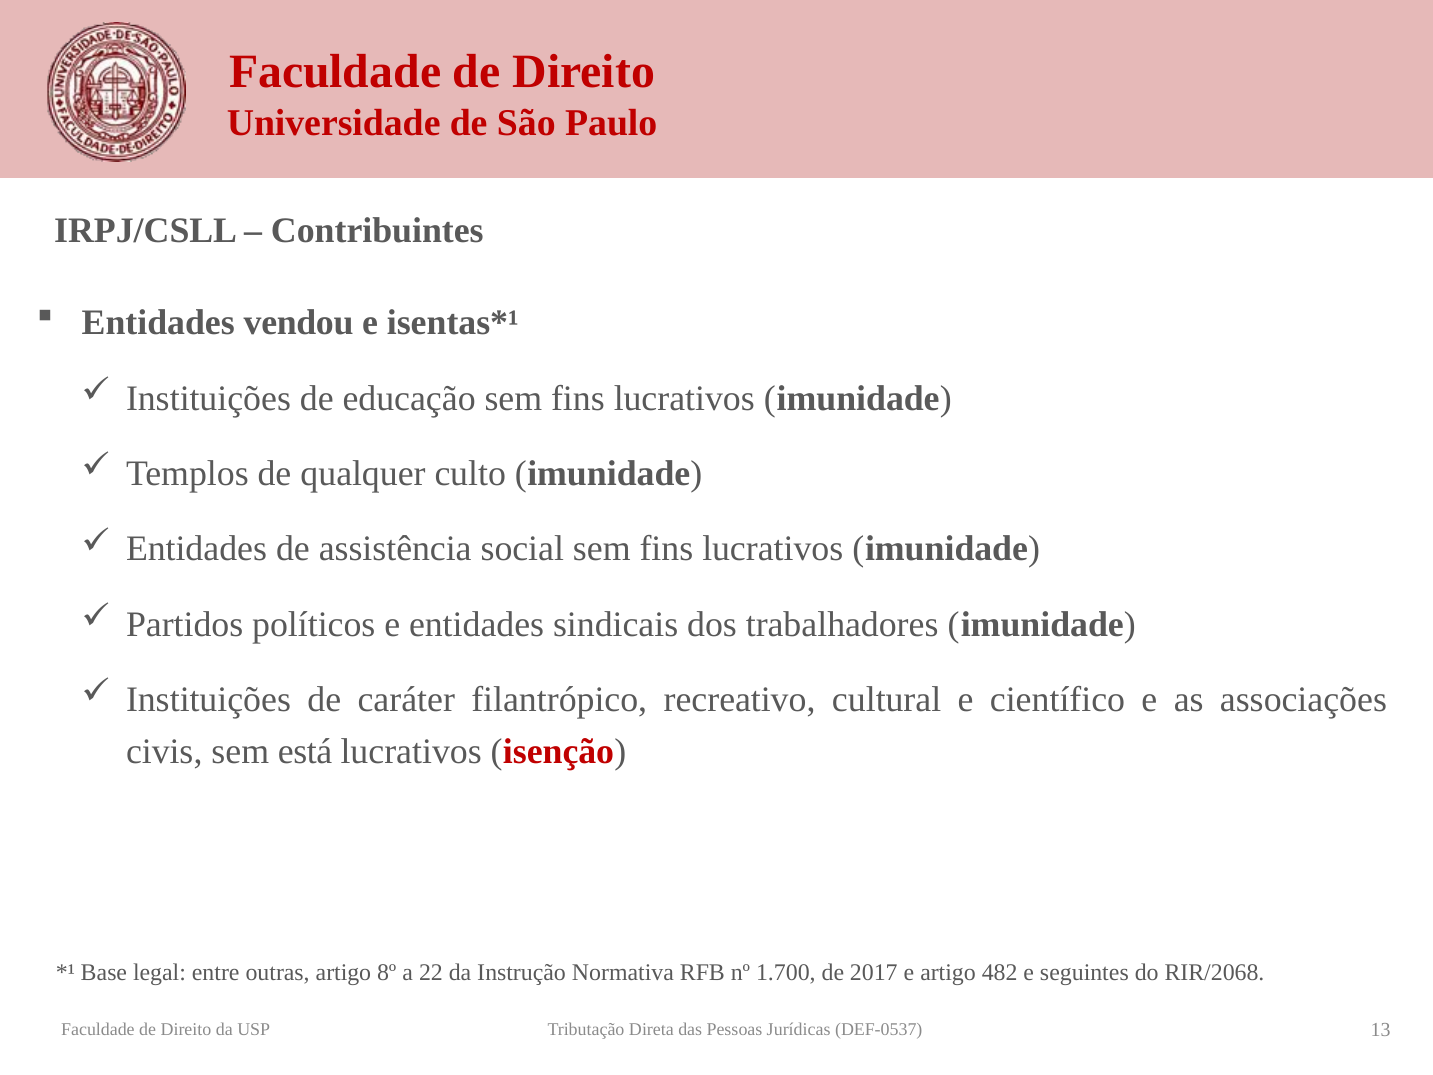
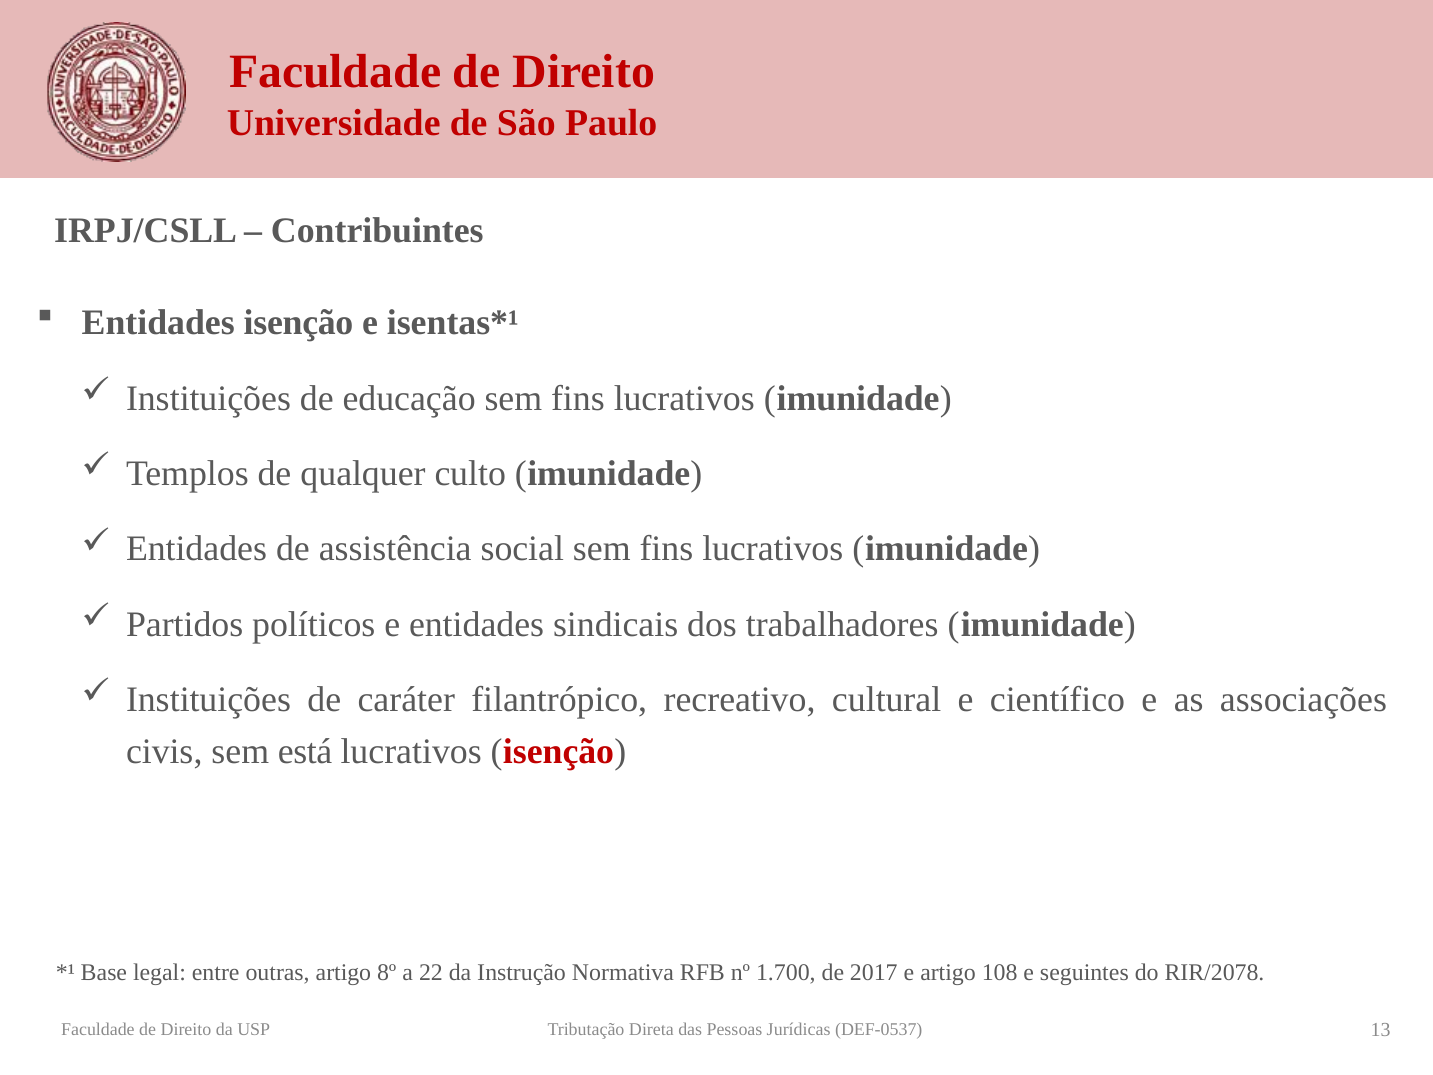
Entidades vendou: vendou -> isenção (299, 323)
482: 482 -> 108 (1000, 972)
RIR/2068: RIR/2068 -> RIR/2078 (1215, 972)
